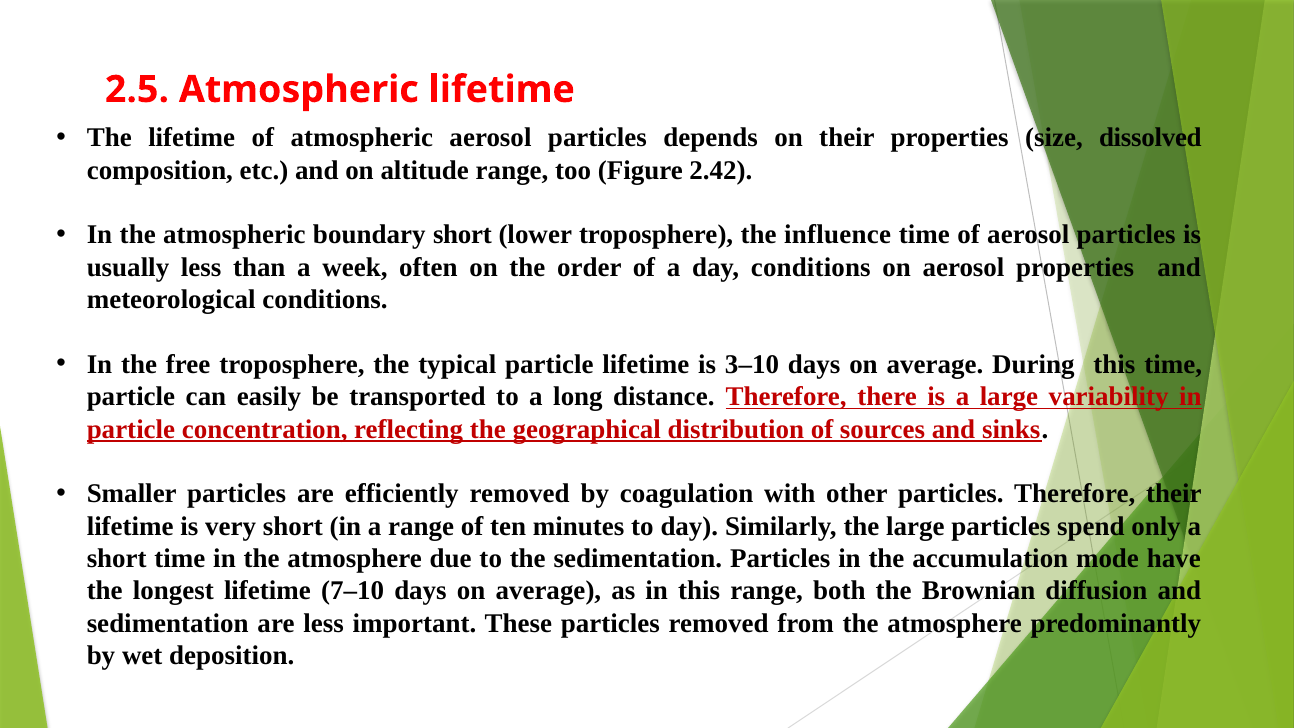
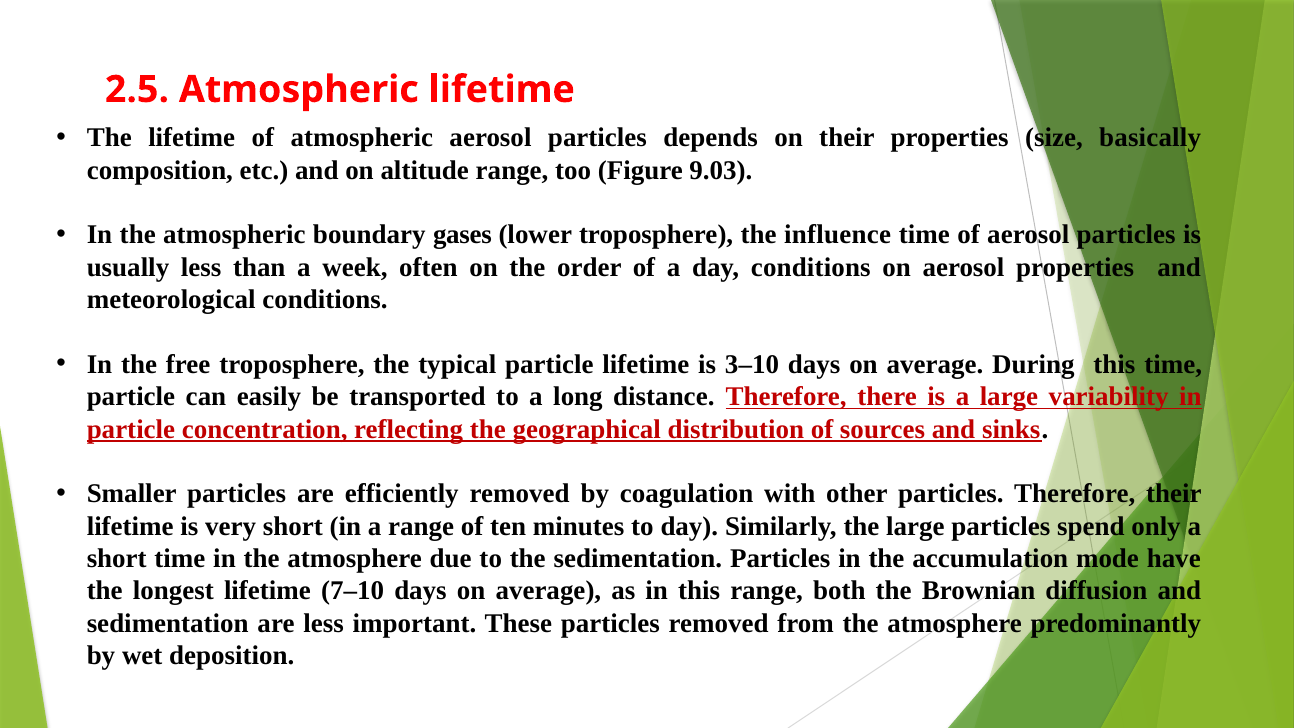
dissolved: dissolved -> basically (1150, 138)
2.42: 2.42 -> 9.03 (721, 170)
boundary short: short -> gases (462, 235)
